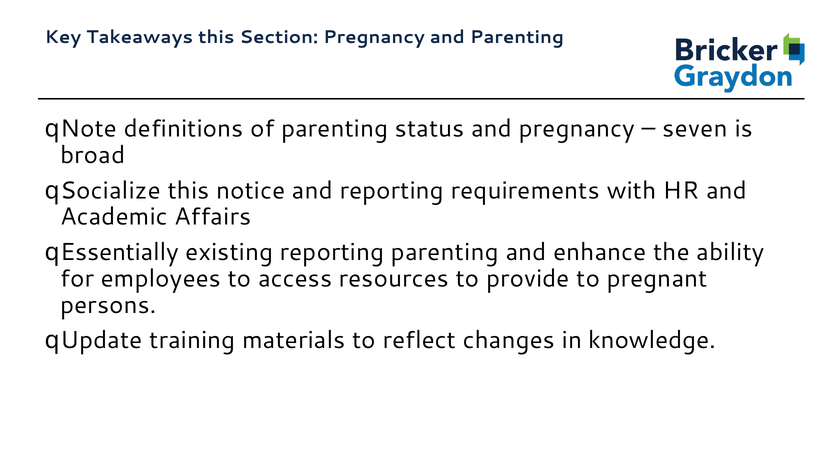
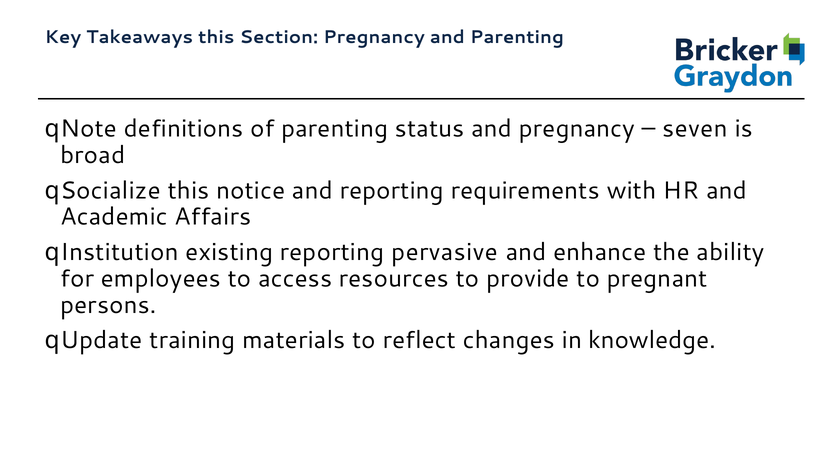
Essentially: Essentially -> Institution (120, 252)
reporting parenting: parenting -> pervasive (445, 252)
